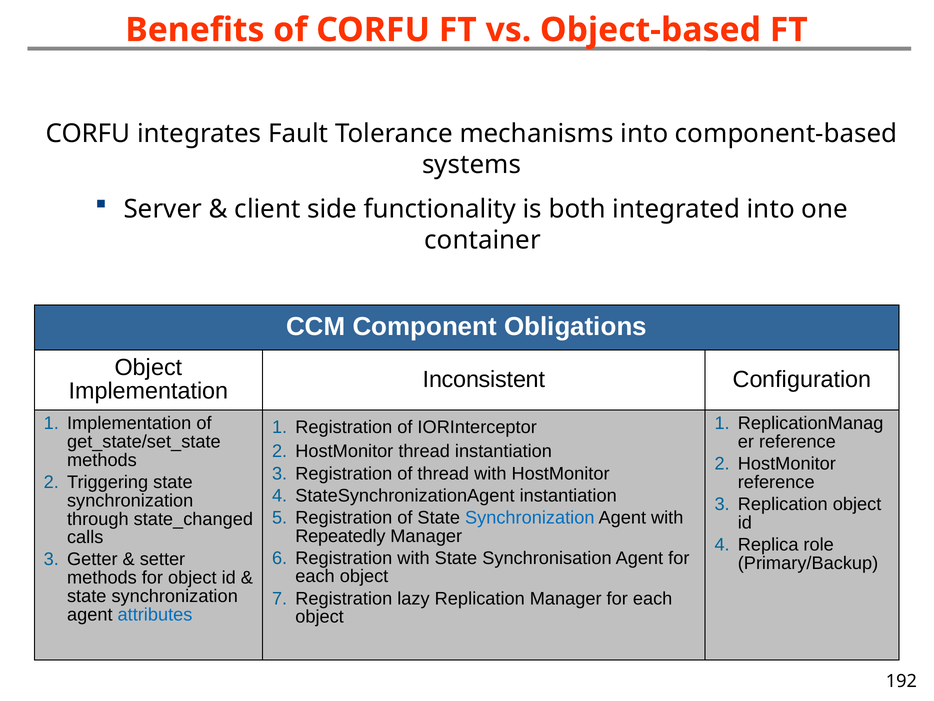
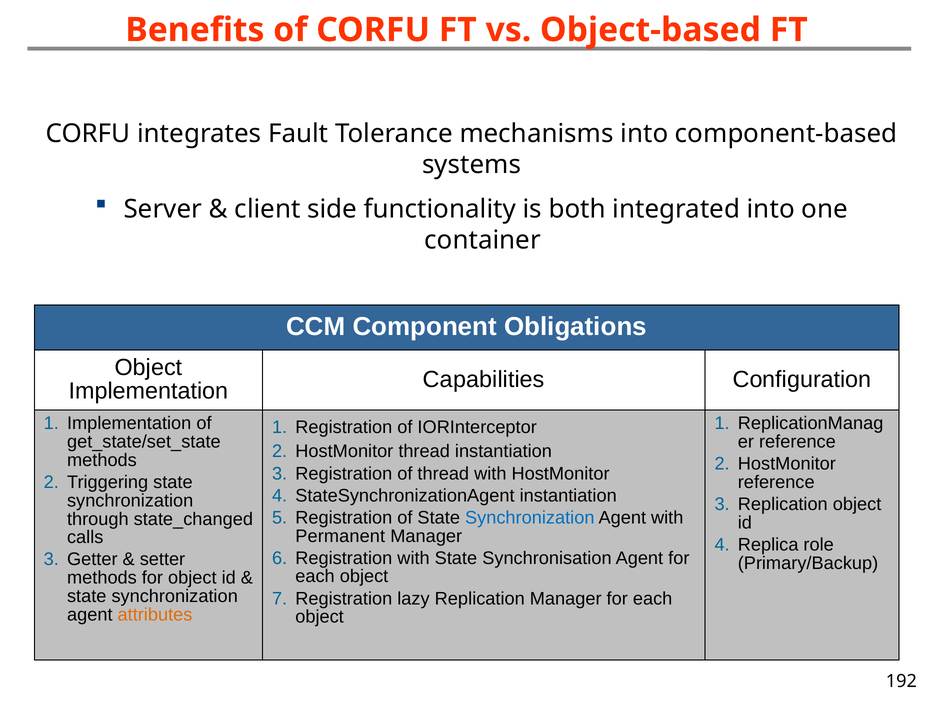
Inconsistent: Inconsistent -> Capabilities (484, 379)
Repeatedly: Repeatedly -> Permanent (340, 536)
attributes colour: blue -> orange (155, 614)
